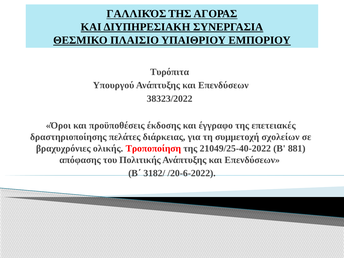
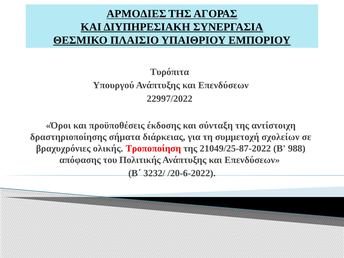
ΓΑΛΛΙΚΌΣ: ΓΑΛΛΙΚΌΣ -> ΑΡΜΟΔΙΕΣ (136, 14)
38323/2022: 38323/2022 -> 22997/2022 (170, 99)
έγγραφο: έγγραφο -> σύνταξη (216, 125)
επετειακές: επετειακές -> αντίστοιχη (274, 125)
πελάτες: πελάτες -> σήματα (125, 137)
21049/25-40-2022: 21049/25-40-2022 -> 21049/25-87-2022 (235, 148)
881: 881 -> 988 (297, 148)
3182/: 3182/ -> 3232/ (154, 173)
